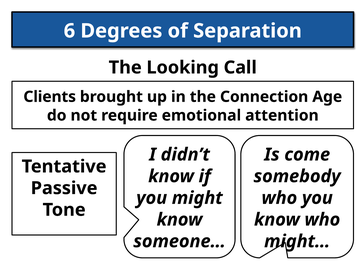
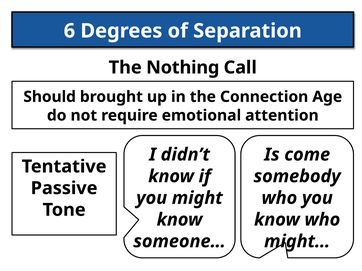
Looking: Looking -> Nothing (183, 68)
Clients: Clients -> Should (50, 97)
